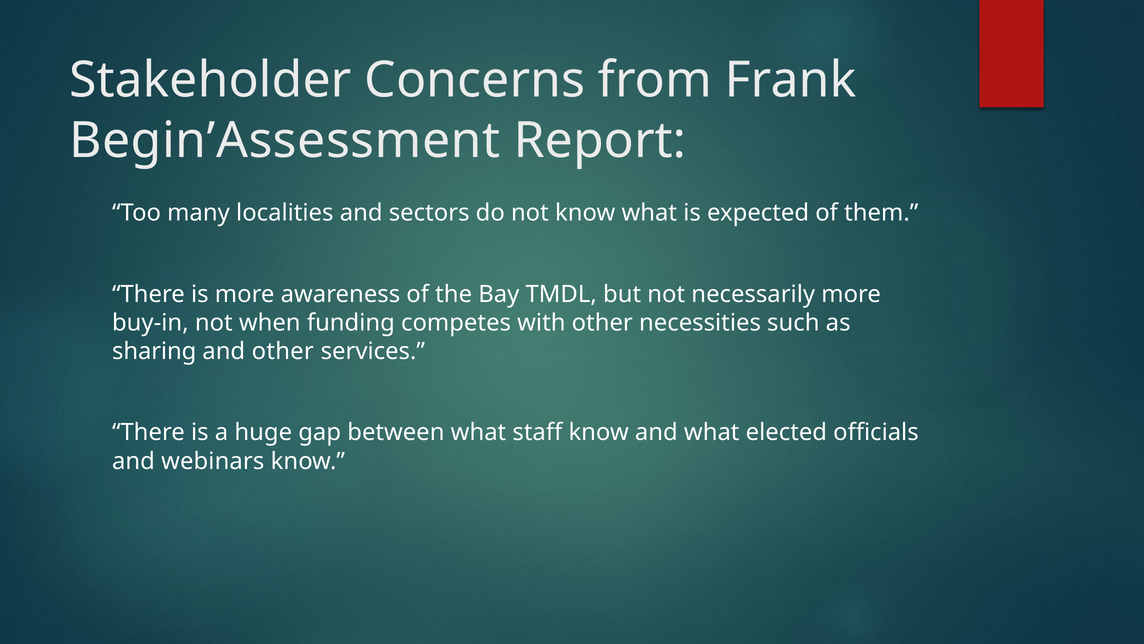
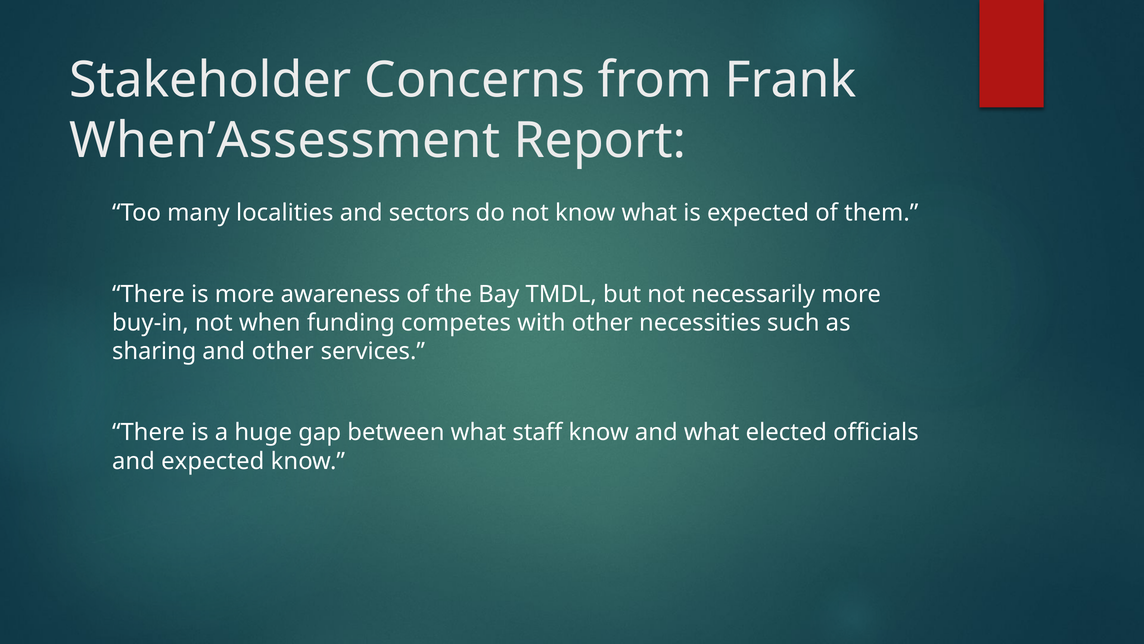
Begin’Assessment: Begin’Assessment -> When’Assessment (285, 140)
and webinars: webinars -> expected (213, 461)
